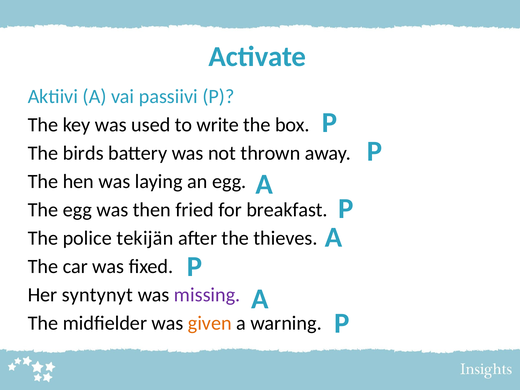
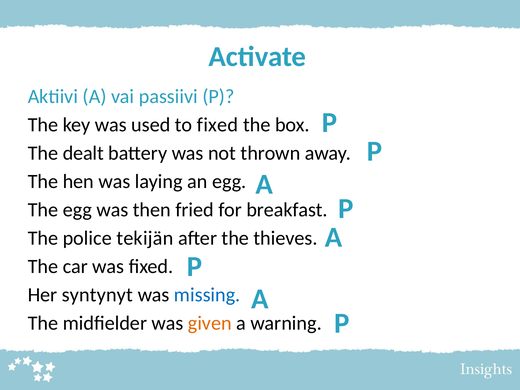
to write: write -> fixed (218, 125)
birds: birds -> dealt (83, 153)
missing colour: purple -> blue (207, 295)
